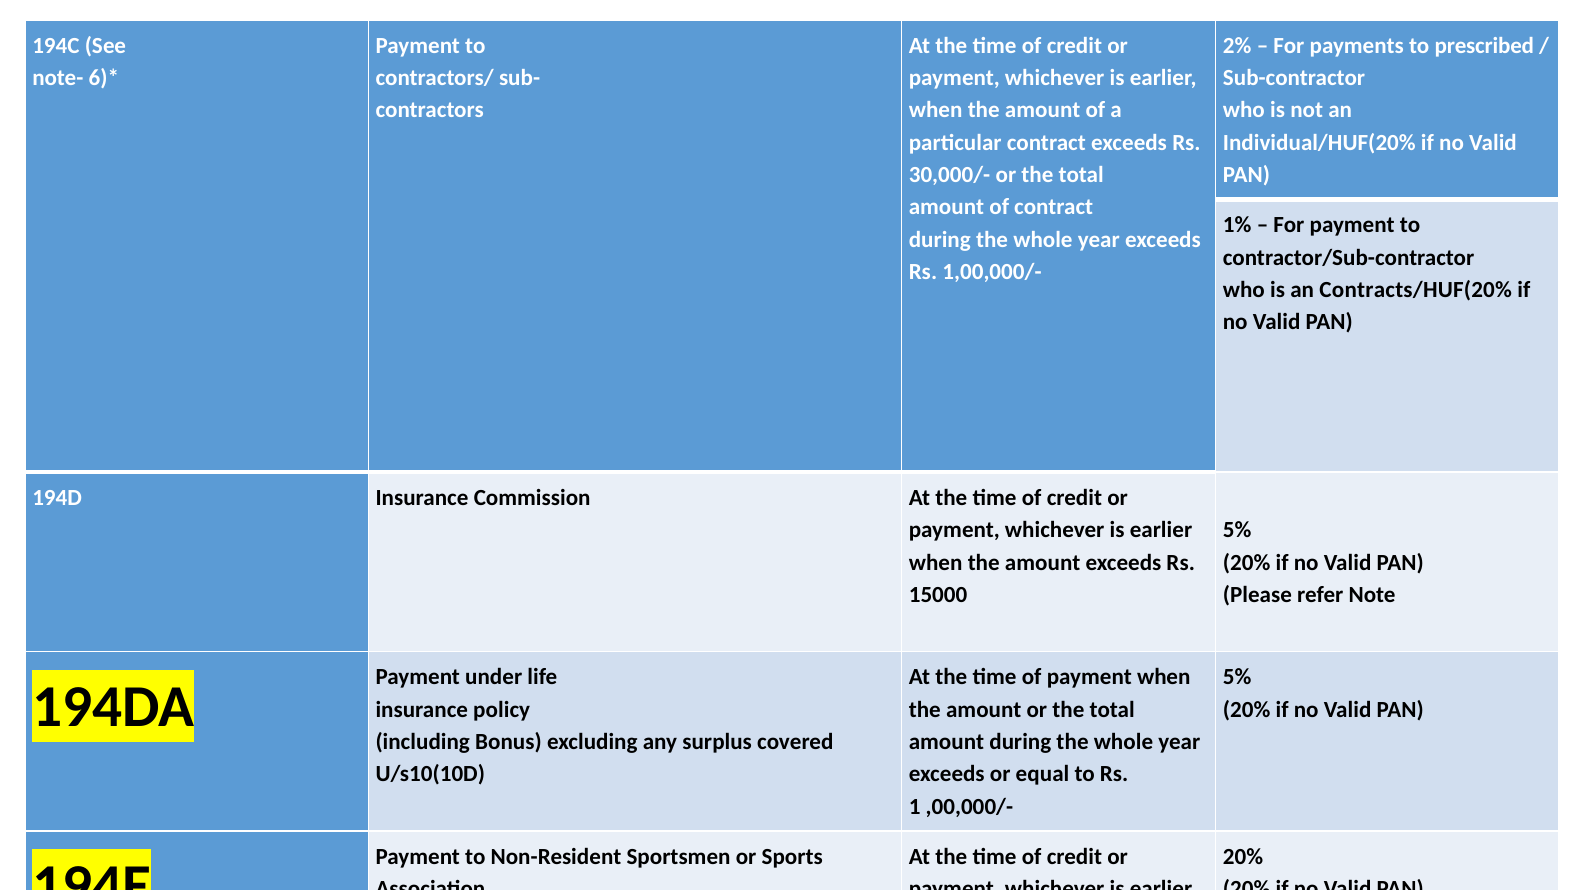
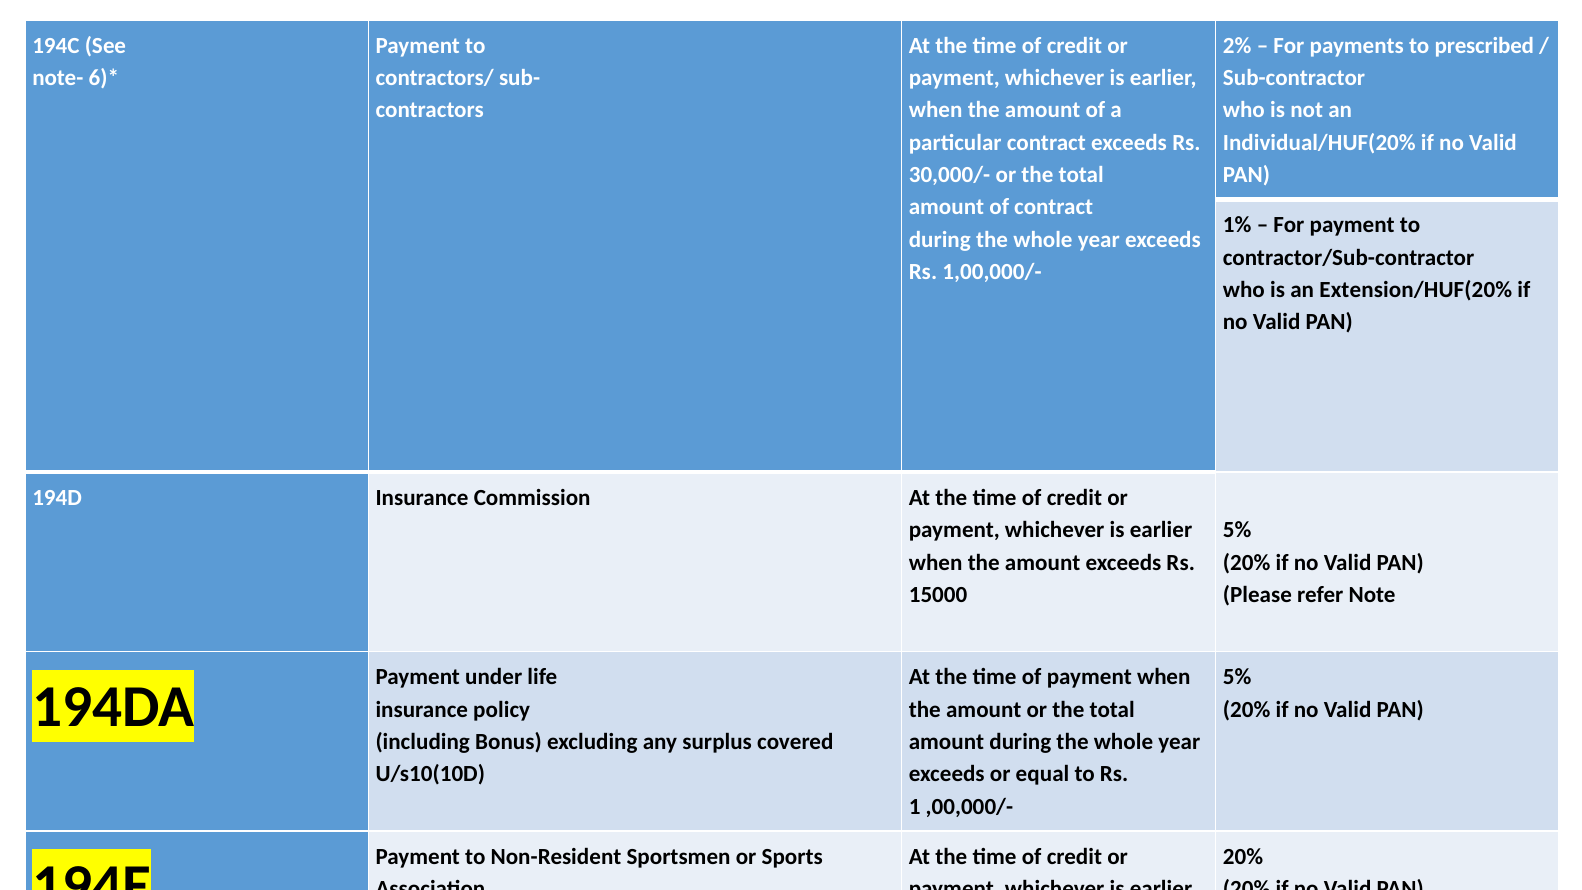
Contracts/HUF(20%: Contracts/HUF(20% -> Extension/HUF(20% (1416, 290)
